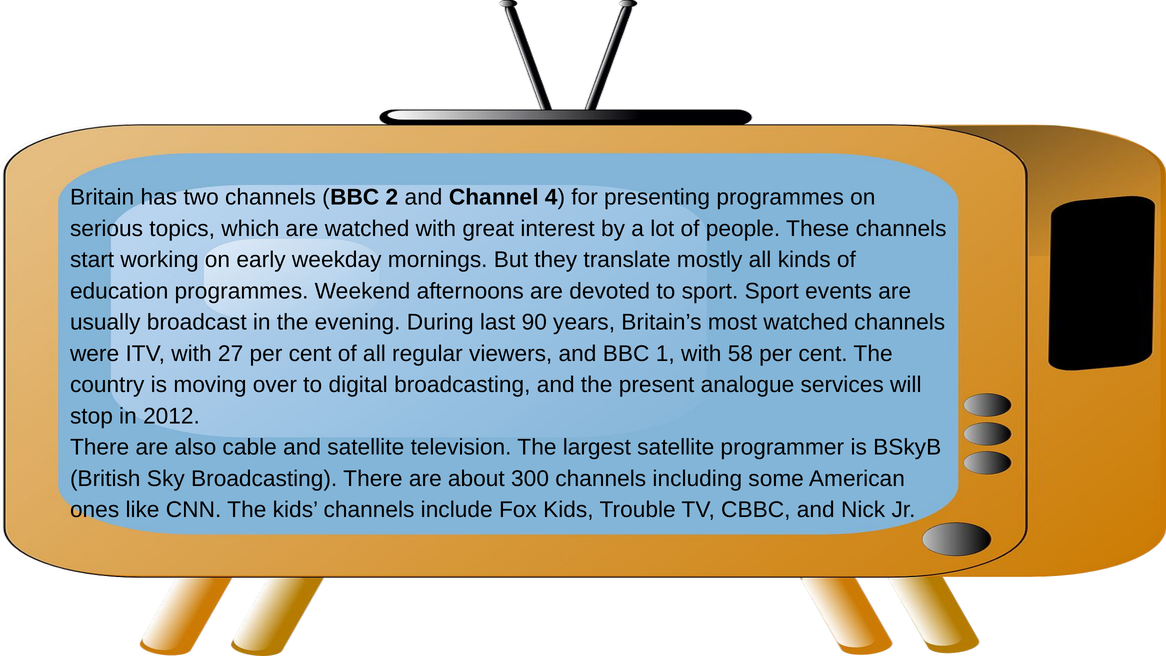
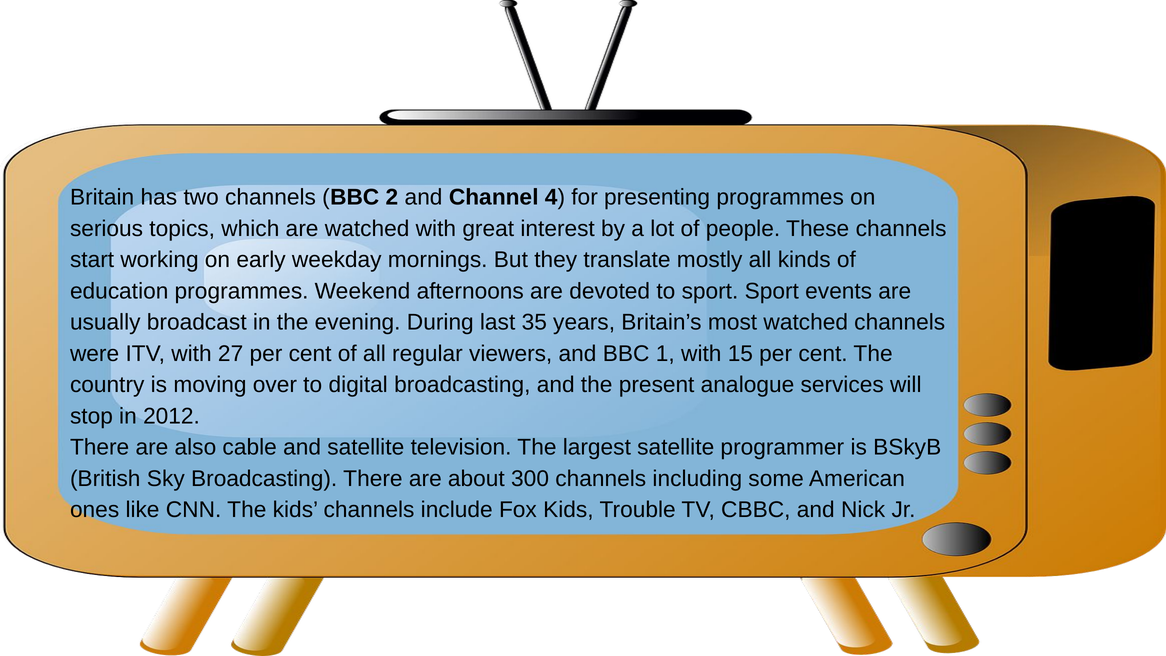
90: 90 -> 35 (534, 322)
58: 58 -> 15 (740, 354)
